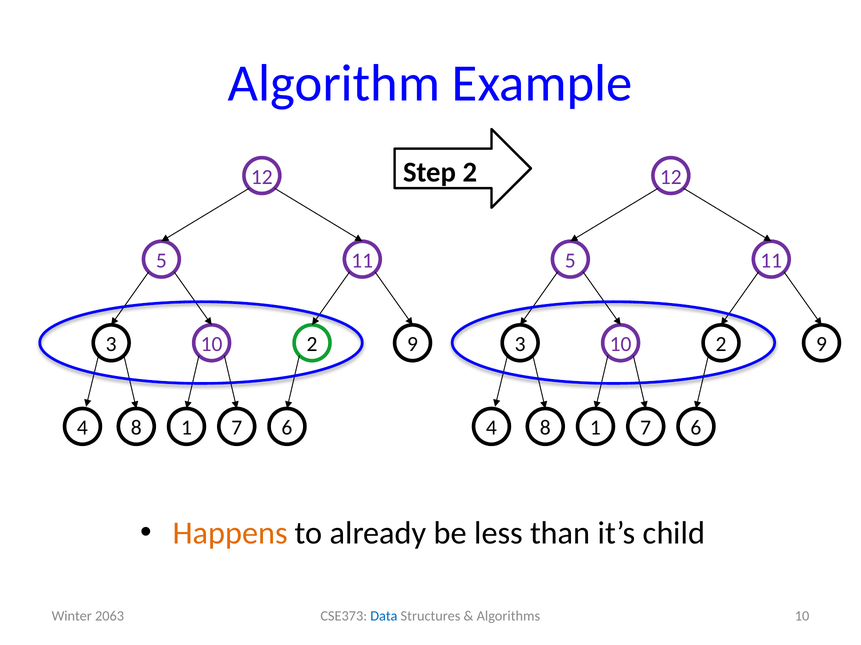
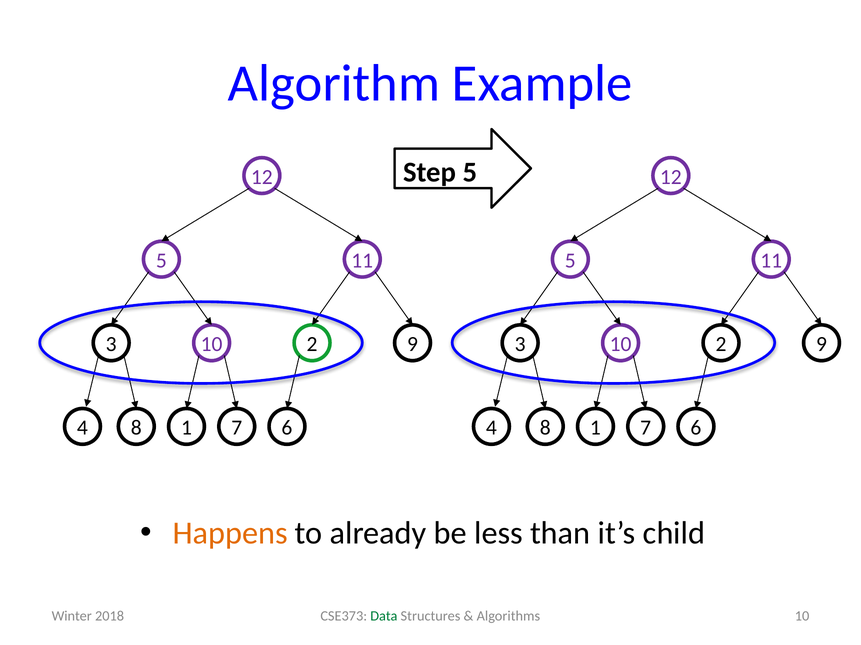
Step 2: 2 -> 5 (470, 172)
Data colour: blue -> green (384, 617)
2063: 2063 -> 2018 (110, 617)
